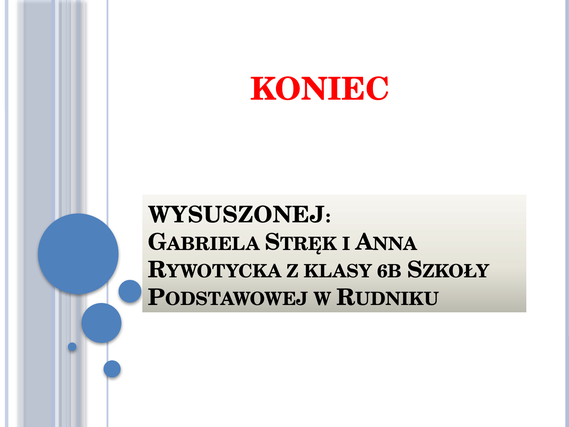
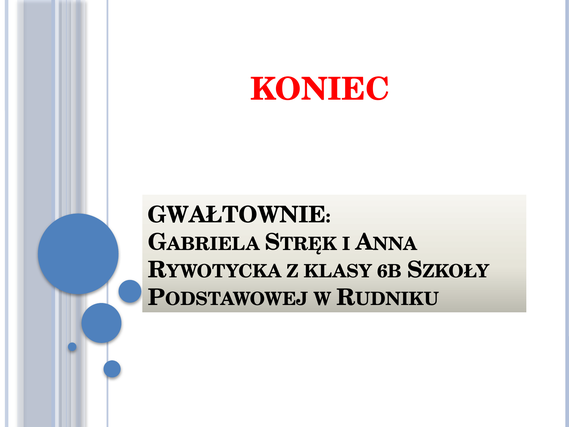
WYSUSZONEJ: WYSUSZONEJ -> GWAŁTOWNIE (237, 215)
